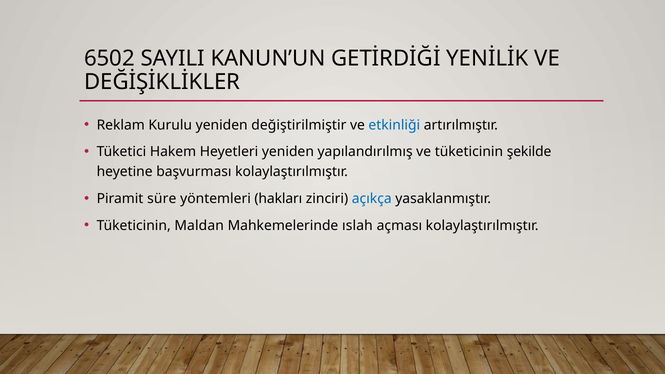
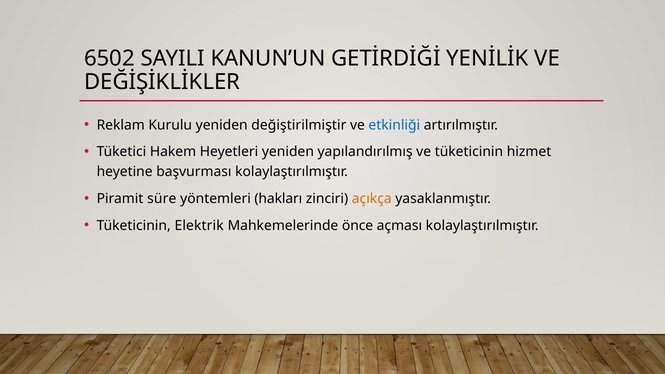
şekilde: şekilde -> hizmet (529, 152)
açıkça colour: blue -> orange (372, 199)
Maldan: Maldan -> Elektrik (199, 226)
ıslah: ıslah -> önce (358, 226)
